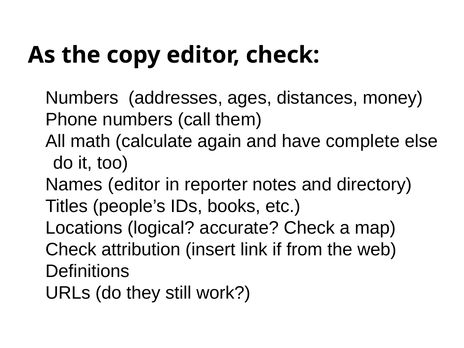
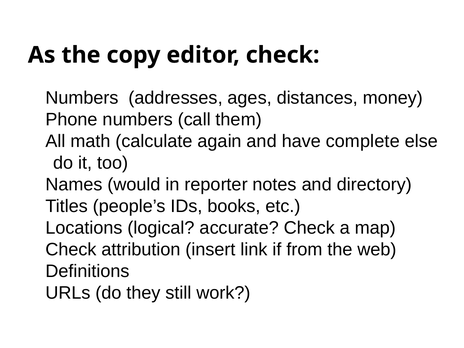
Names editor: editor -> would (134, 185)
